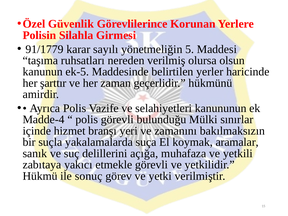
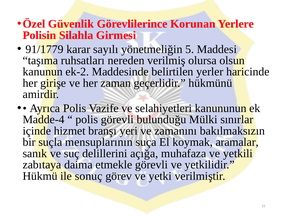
ek-5: ek-5 -> ek-2 (77, 72)
şarttır: şarttır -> girişe (53, 83)
yakalamalarda: yakalamalarda -> mensuplarının (99, 142)
yakıcı: yakıcı -> daima (78, 165)
